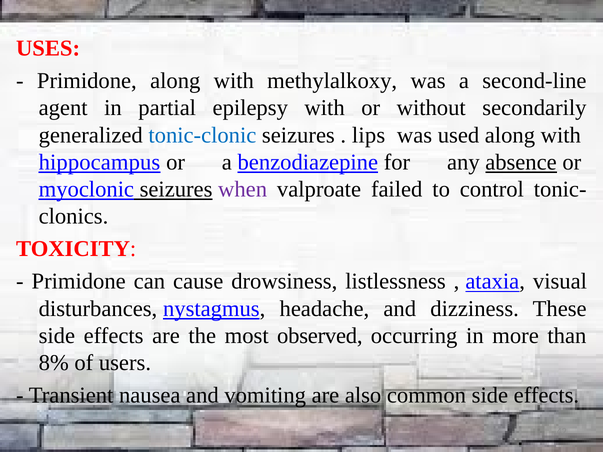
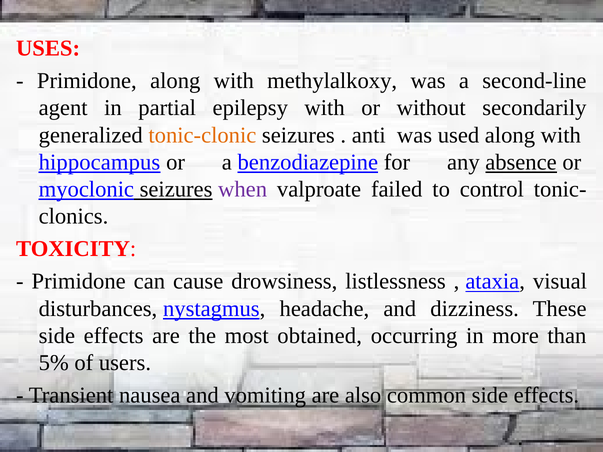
tonic-clonic colour: blue -> orange (202, 135)
lips: lips -> anti (369, 135)
observed: observed -> obtained (320, 336)
8%: 8% -> 5% (54, 363)
